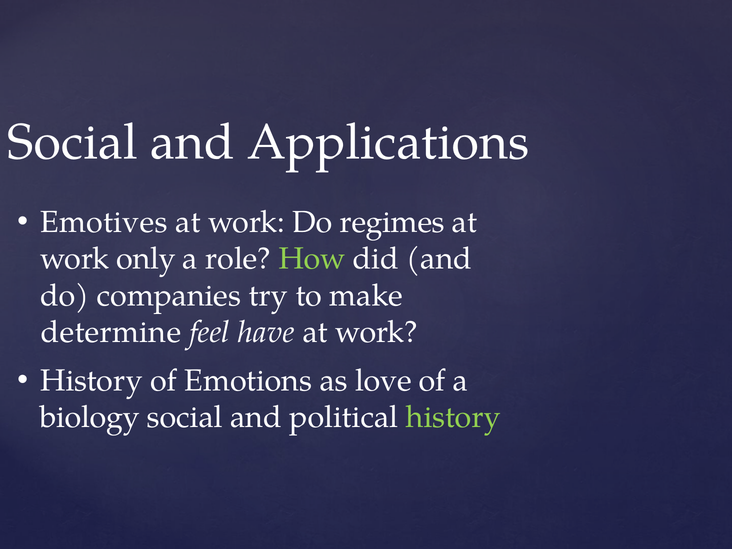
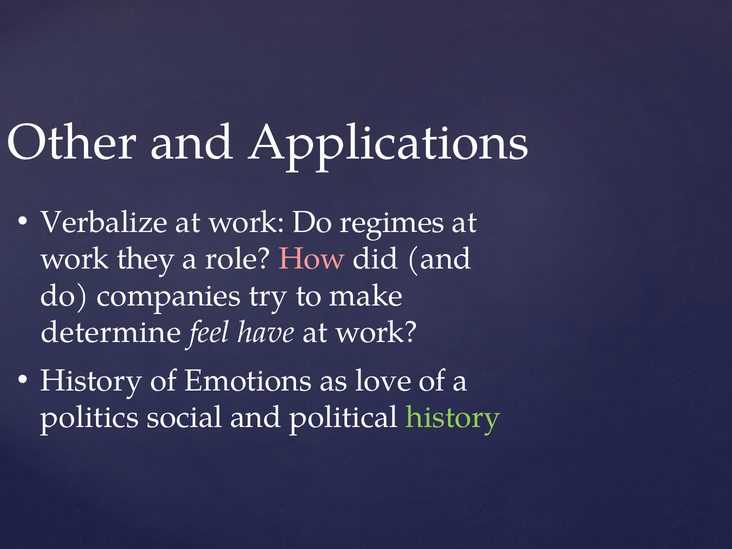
Social: Social -> Other (72, 142)
Emotives: Emotives -> Verbalize (104, 222)
only: only -> they (146, 259)
How colour: light green -> pink (312, 259)
biology: biology -> politics (90, 417)
